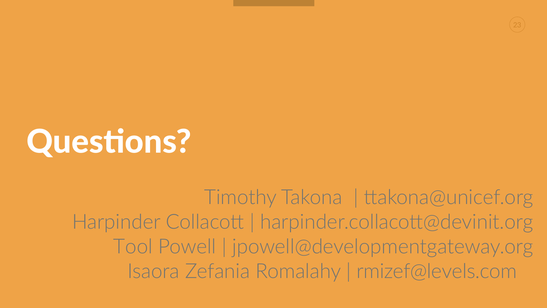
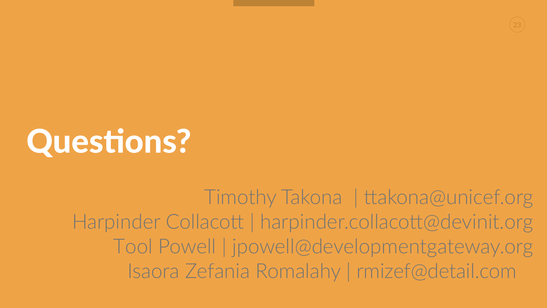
rmizef@levels.com: rmizef@levels.com -> rmizef@detail.com (437, 271)
